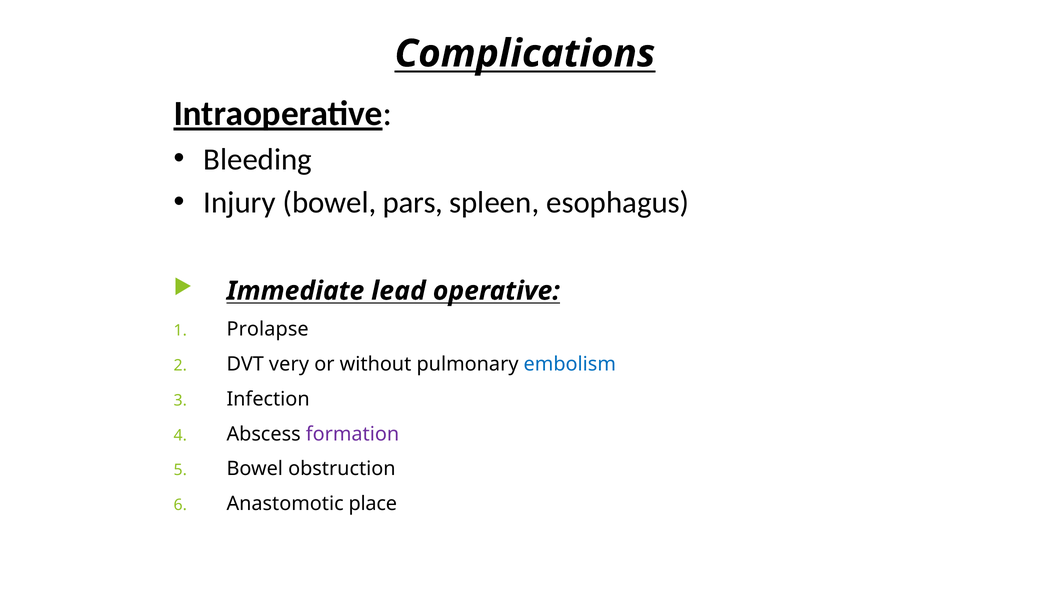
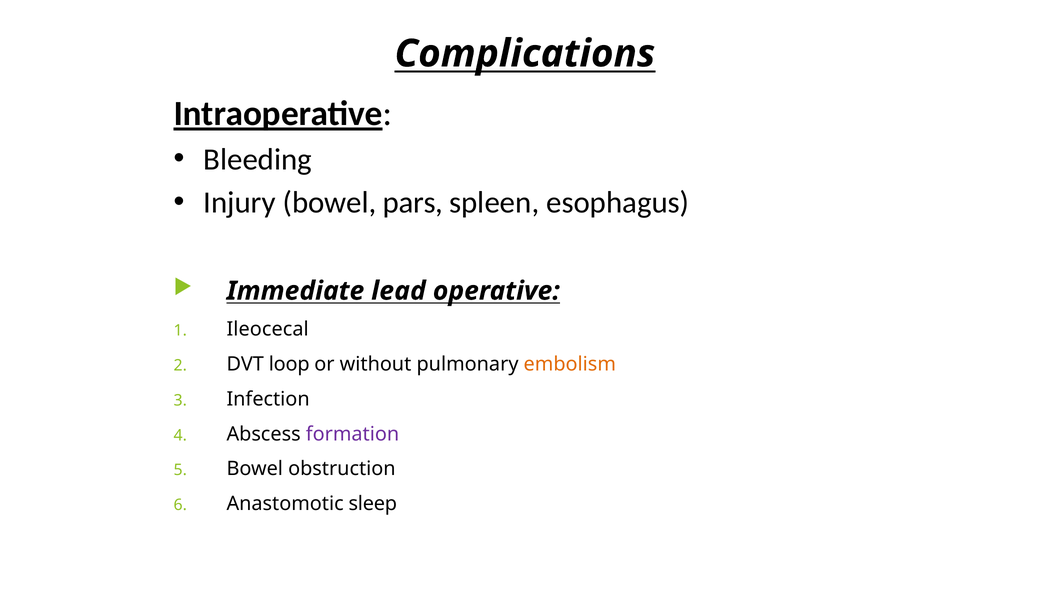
Prolapse: Prolapse -> Ileocecal (268, 329)
very: very -> loop (289, 364)
embolism colour: blue -> orange (570, 364)
place: place -> sleep (373, 504)
